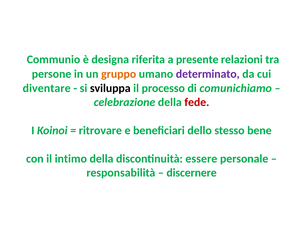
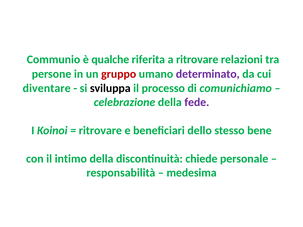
designa: designa -> qualche (110, 60)
a presente: presente -> ritrovare (197, 60)
gruppo colour: orange -> red (119, 74)
fede colour: red -> purple (197, 102)
essere: essere -> chiede (201, 159)
discernere: discernere -> medesima (192, 173)
